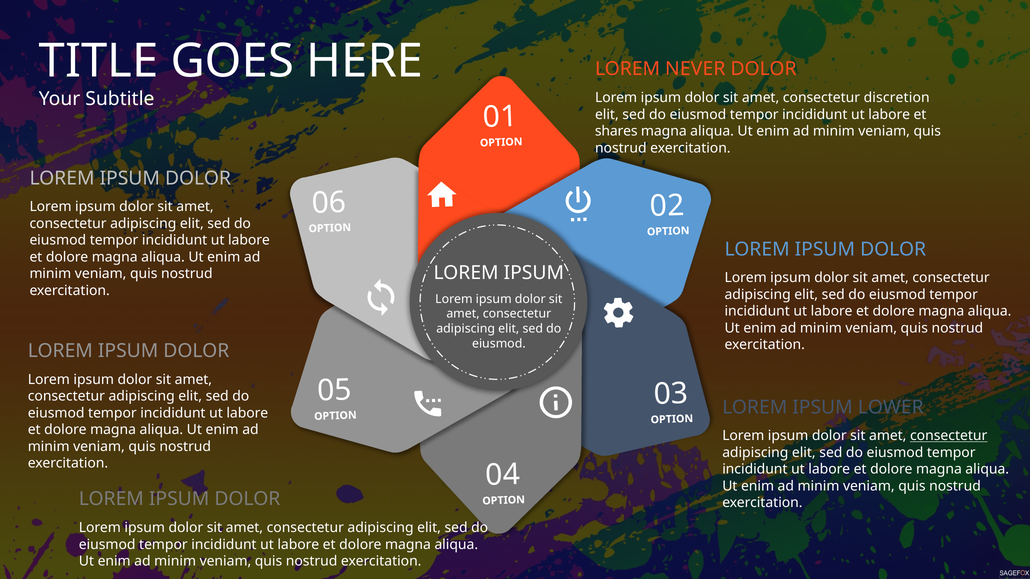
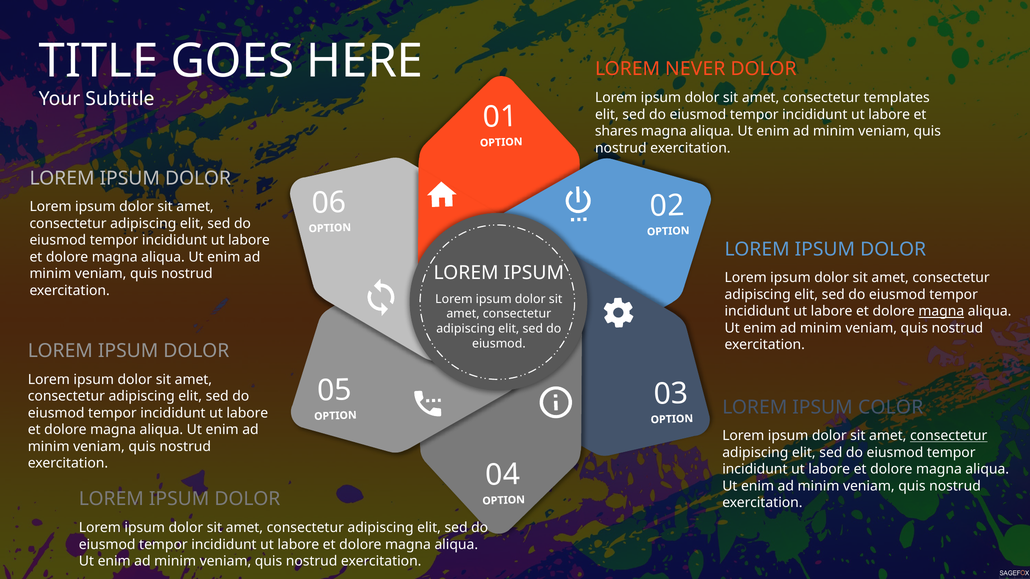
discretion: discretion -> templates (897, 98)
magna underline: none -> present (941, 312)
LOWER: LOWER -> COLOR (891, 407)
